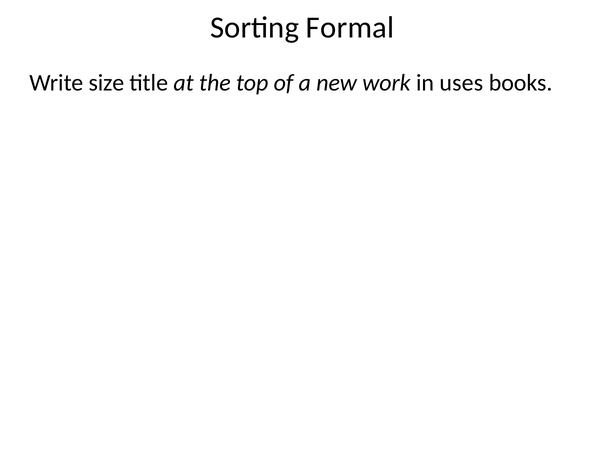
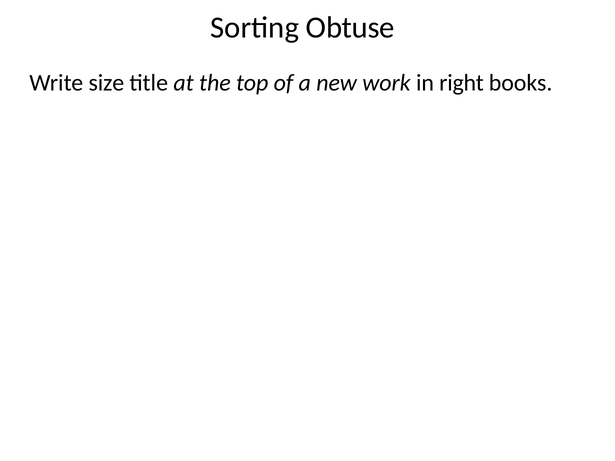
Formal: Formal -> Obtuse (350, 28)
uses: uses -> right (461, 83)
